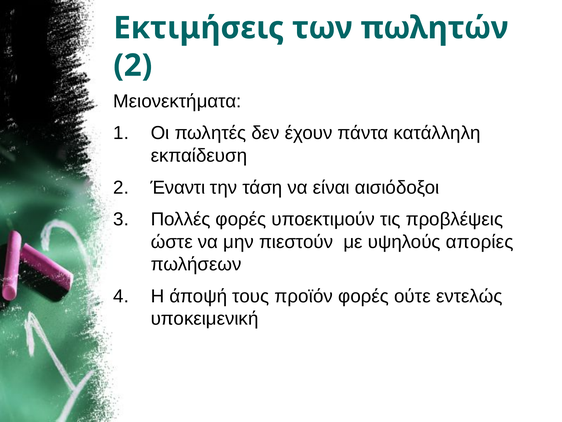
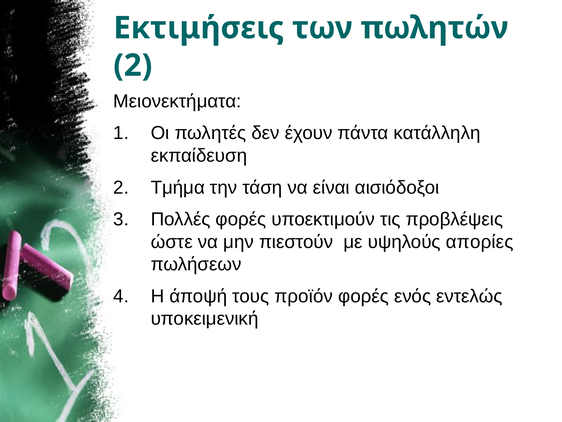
Έναντι: Έναντι -> Τμήμα (178, 187)
ούτε: ούτε -> ενός (413, 296)
